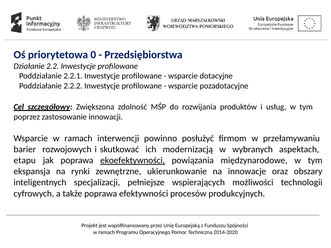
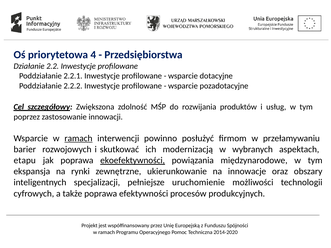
0: 0 -> 4 (93, 55)
ramach underline: none -> present (78, 138)
wspierających: wspierających -> uruchomienie (198, 183)
